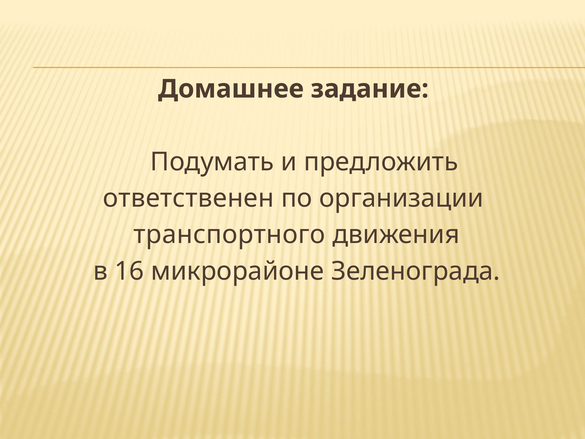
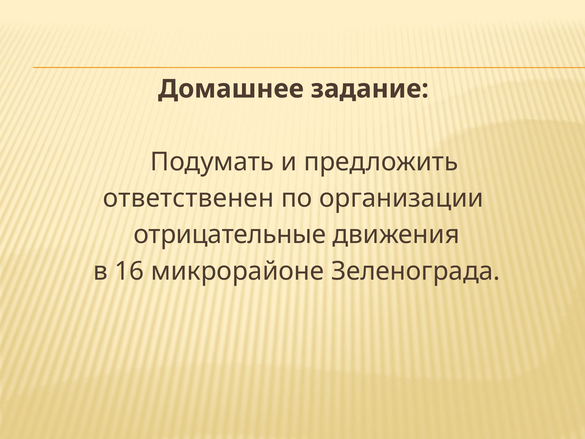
транспортного: транспортного -> отрицательные (230, 235)
